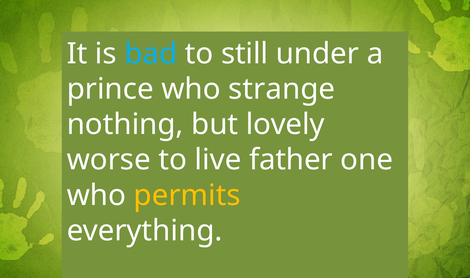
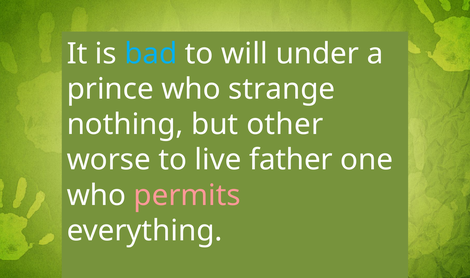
still: still -> will (244, 54)
lovely: lovely -> other (285, 125)
permits colour: yellow -> pink (187, 196)
